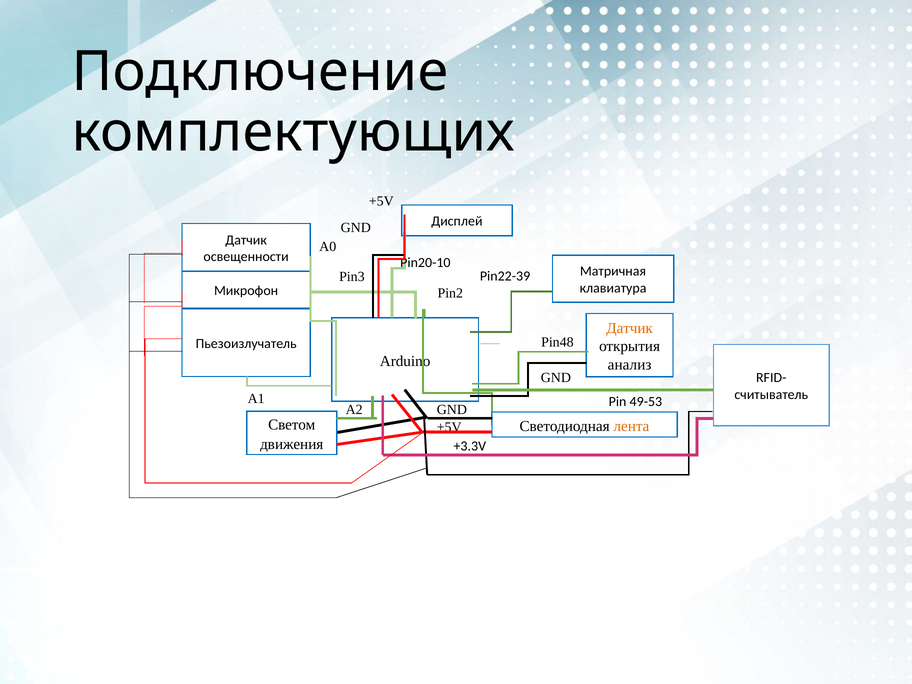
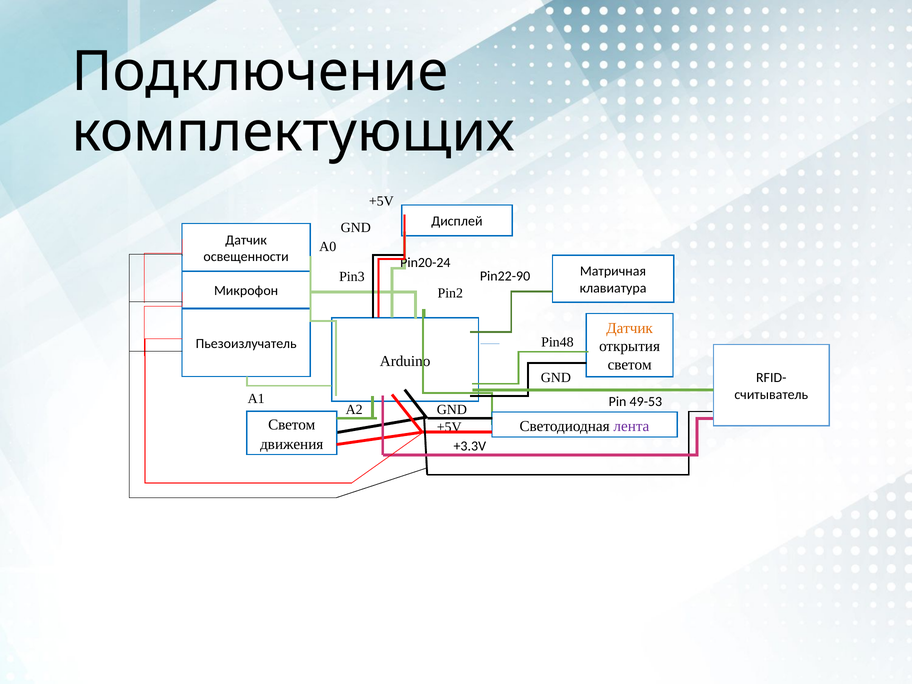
Pin20-10: Pin20-10 -> Pin20-24 (425, 263)
Pin22-39: Pin22-39 -> Pin22-90 (505, 276)
анализ: анализ -> светом (630, 365)
лента colour: orange -> purple (631, 426)
